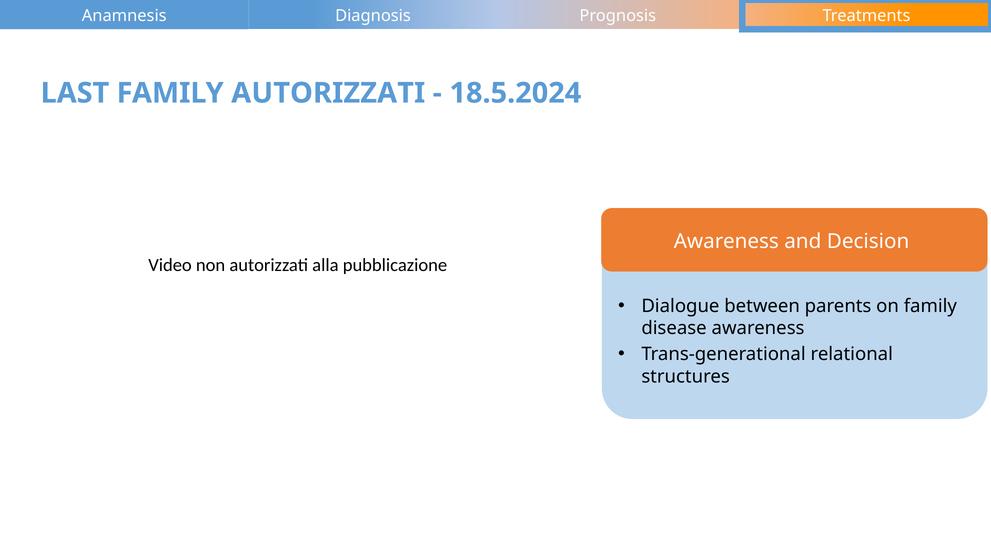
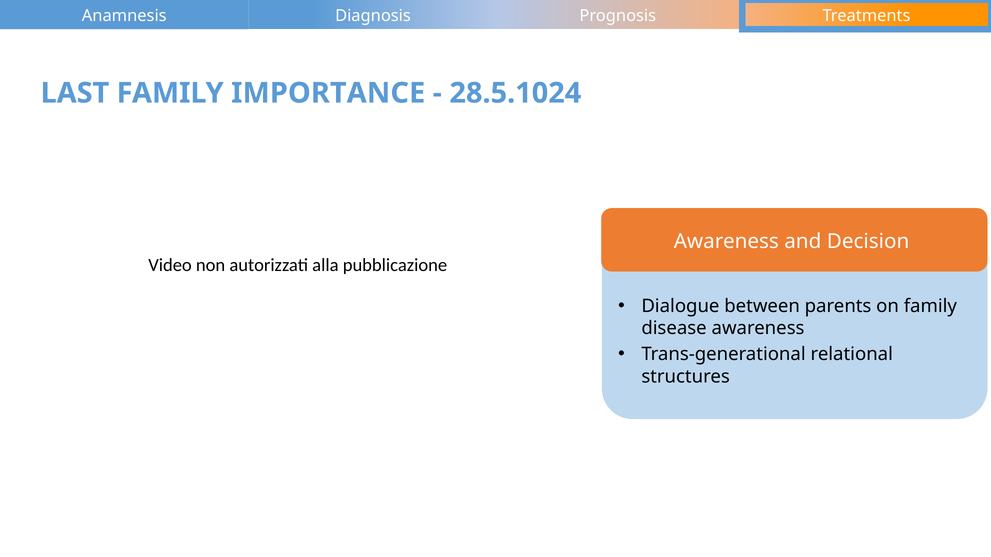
FAMILY AUTORIZZATI: AUTORIZZATI -> IMPORTANCE (328, 93)
18.5.2024: 18.5.2024 -> 28.5.1024 (515, 93)
